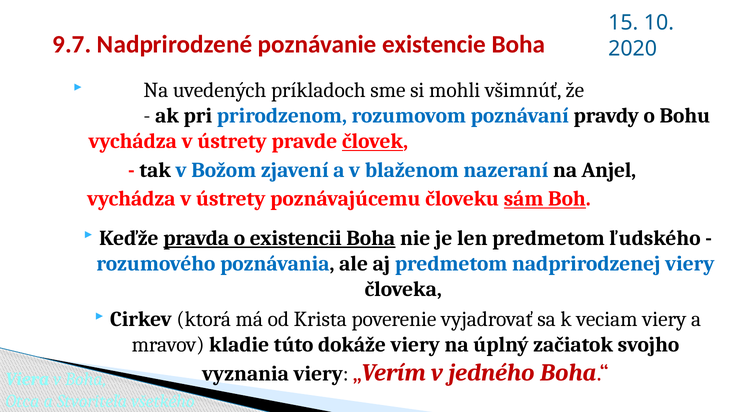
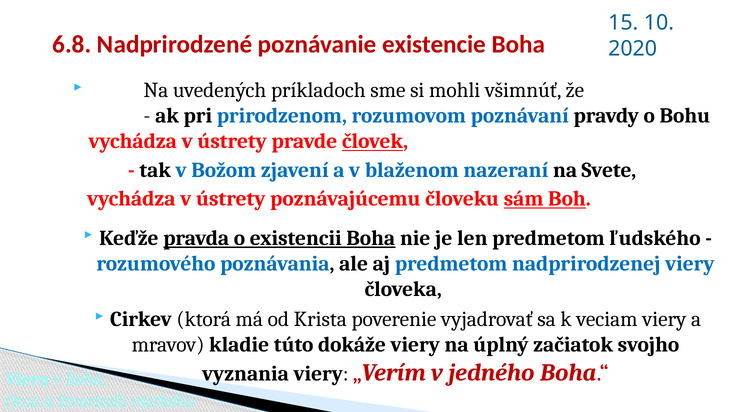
9.7: 9.7 -> 6.8 (72, 44)
Anjel: Anjel -> Svete (609, 170)
